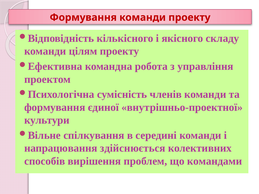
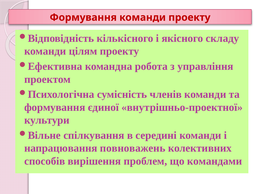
здійснюється: здійснюється -> повноважень (133, 148)
